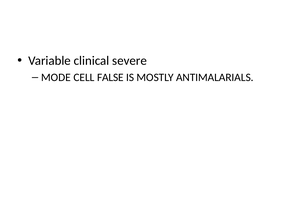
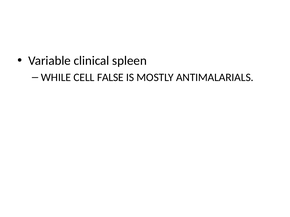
severe: severe -> spleen (129, 61)
MODE: MODE -> WHILE (56, 77)
